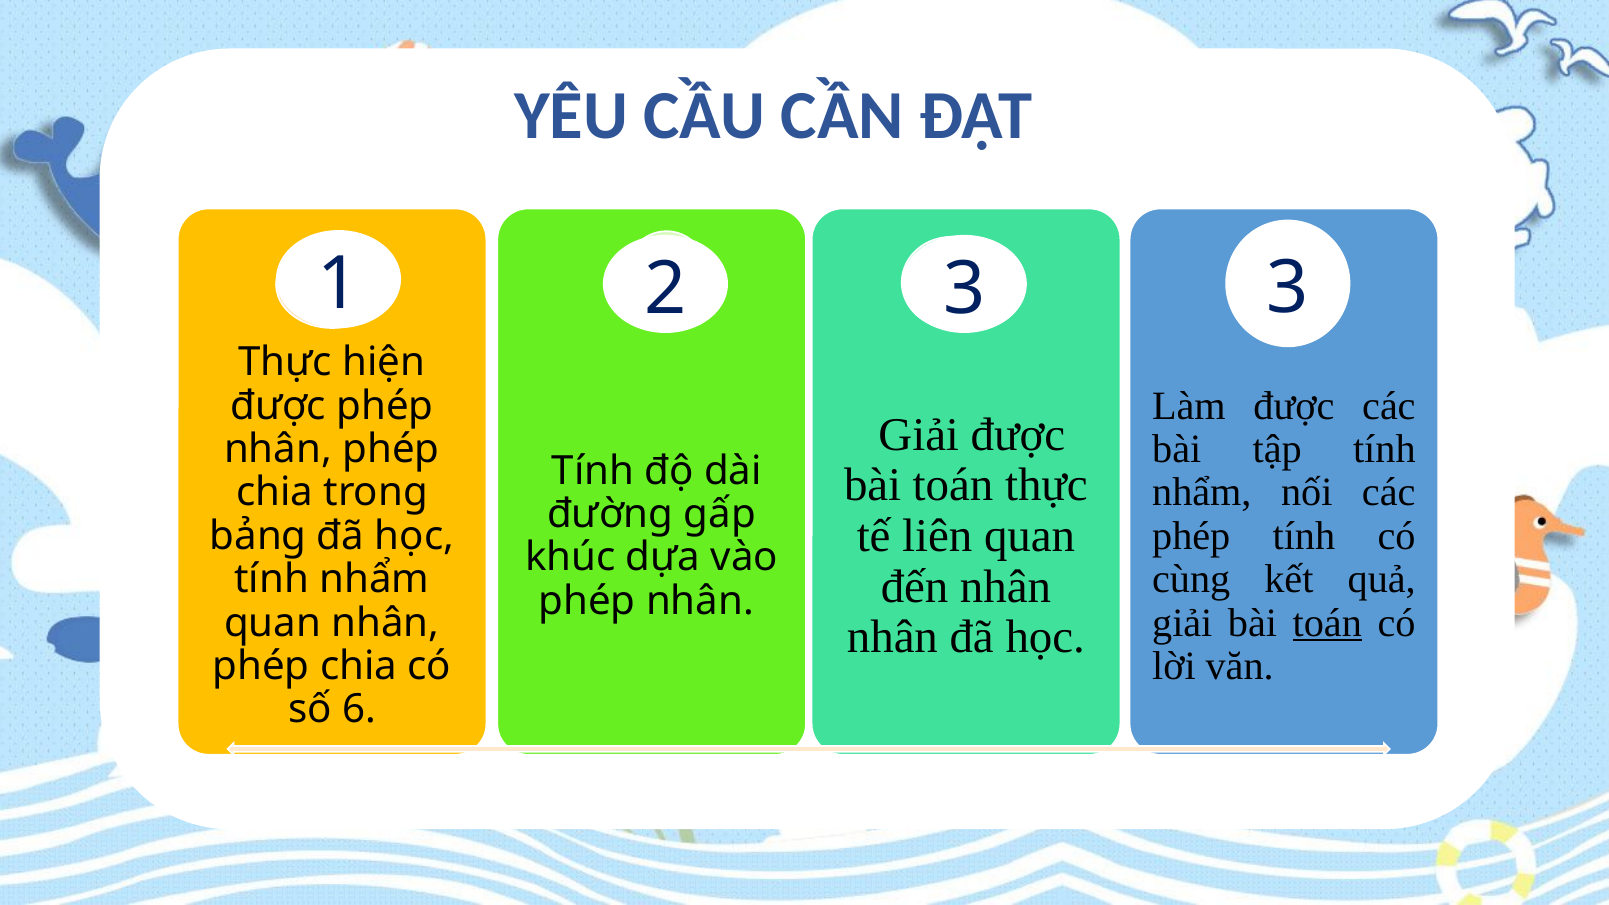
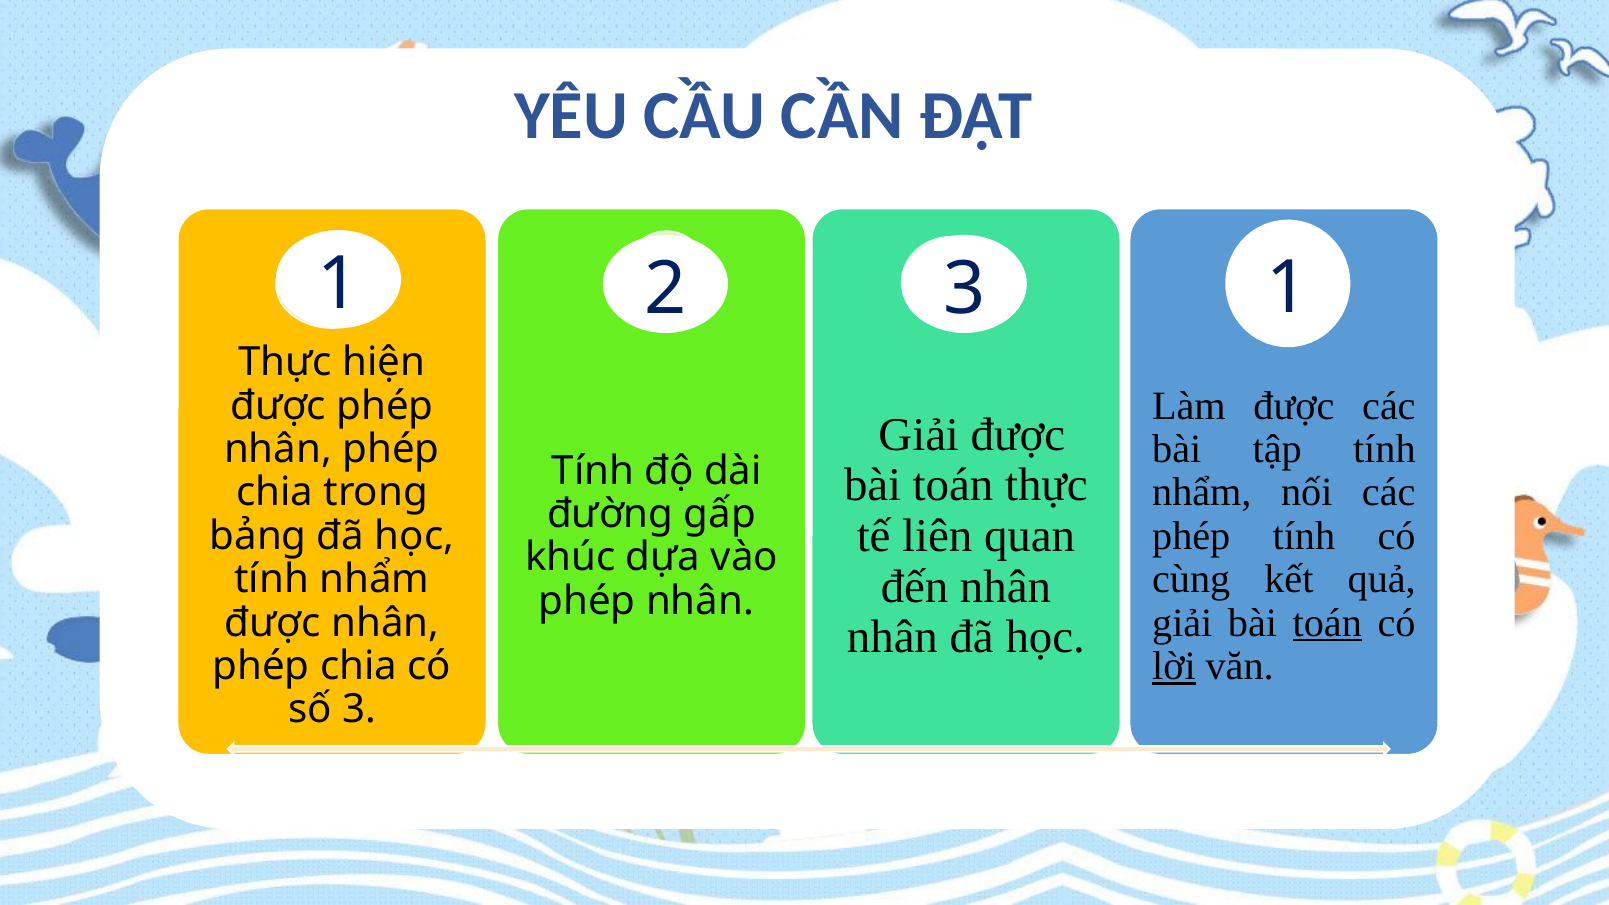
3 3: 3 -> 1 (1288, 289)
quan: quan -> được (273, 623)
lời underline: none -> present (1174, 666)
số 6: 6 -> 3 (359, 710)
